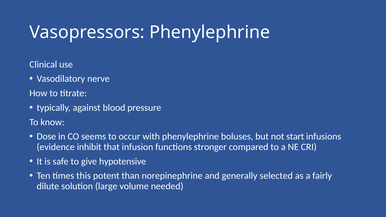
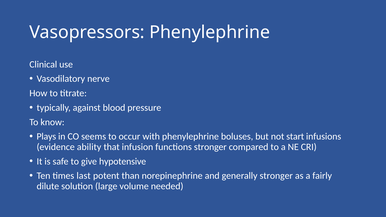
Dose: Dose -> Plays (46, 137)
inhibit: inhibit -> ability (89, 147)
this: this -> last (84, 176)
generally selected: selected -> stronger (276, 176)
